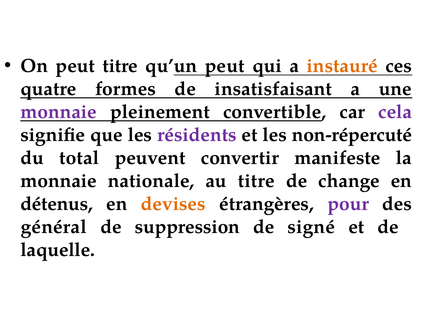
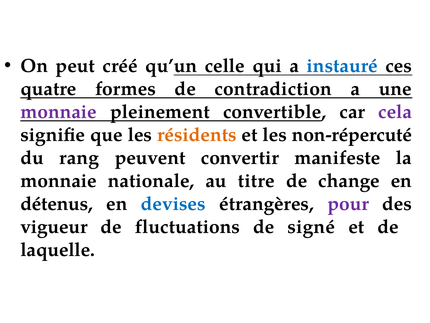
peut titre: titre -> créé (120, 66)
qu’un peut: peut -> celle (225, 66)
instauré colour: orange -> blue (342, 66)
insatisfaisant: insatisfaisant -> contradiction (273, 89)
résidents colour: purple -> orange (197, 135)
total: total -> rang (79, 158)
devises colour: orange -> blue (173, 203)
général: général -> vigueur (54, 226)
suppression: suppression -> fluctuations (187, 226)
